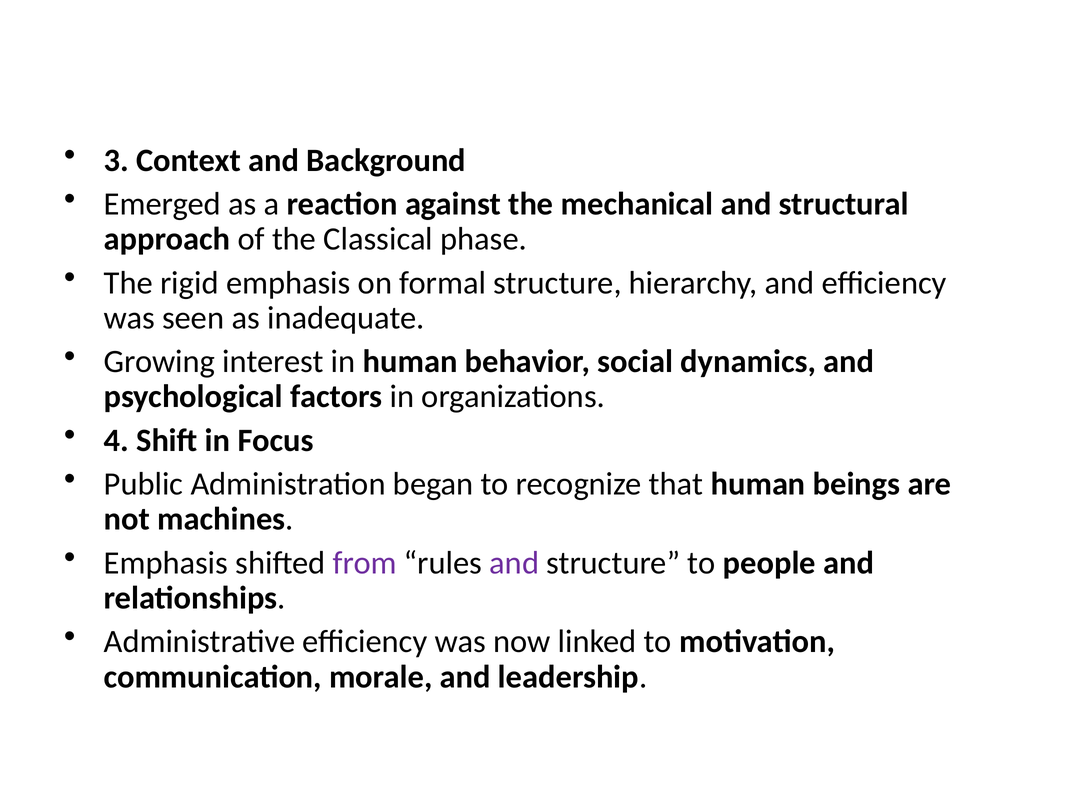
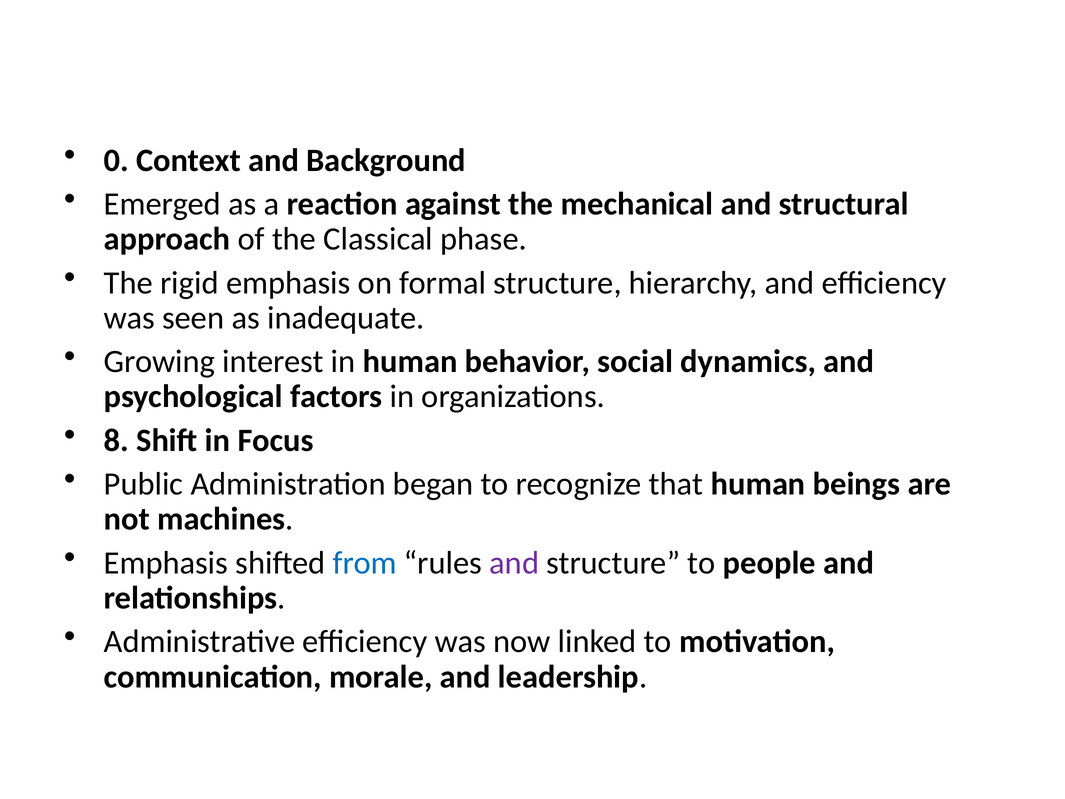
3: 3 -> 0 (116, 160)
4: 4 -> 8 (116, 440)
from colour: purple -> blue (365, 563)
